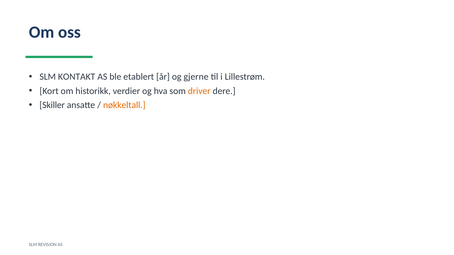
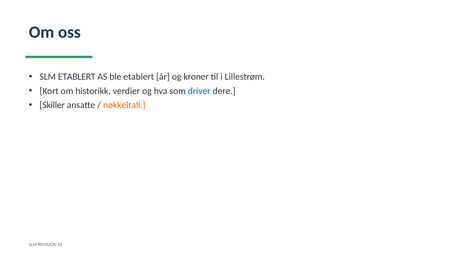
SLM KONTAKT: KONTAKT -> ETABLERT (77, 77)
gjerne: gjerne -> kroner (196, 77)
driver colour: orange -> blue (199, 91)
